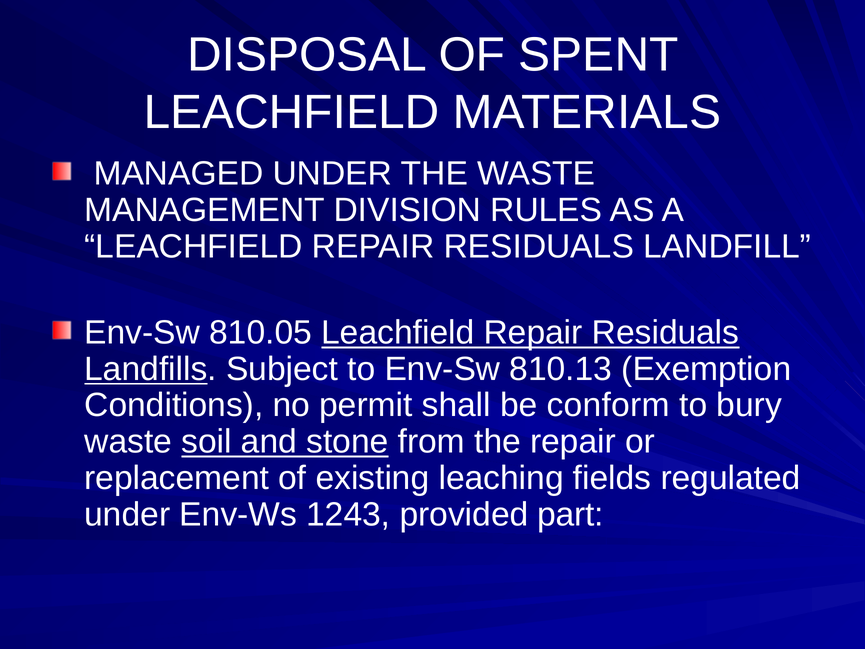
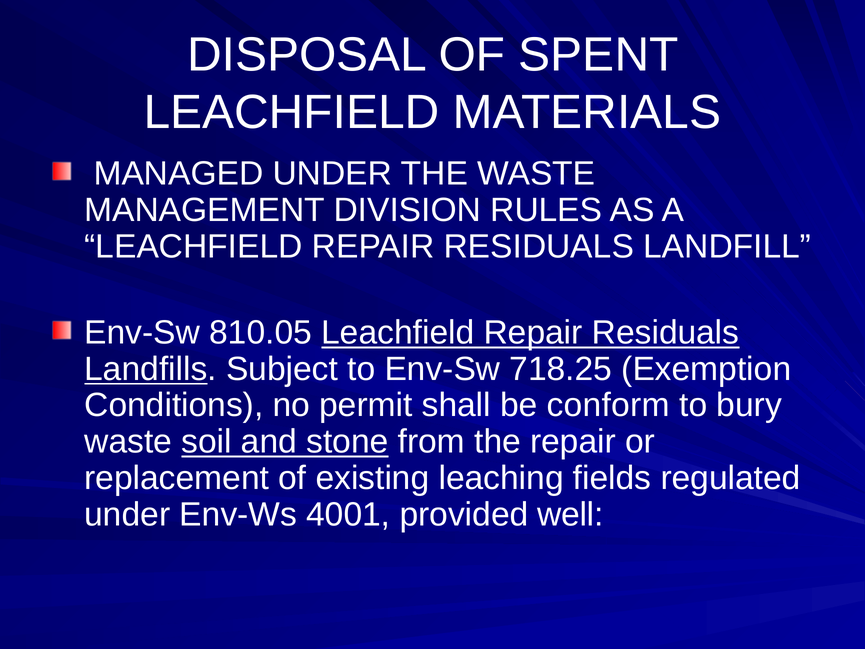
810.13: 810.13 -> 718.25 (561, 369)
1243: 1243 -> 4001 (348, 514)
part: part -> well (570, 514)
